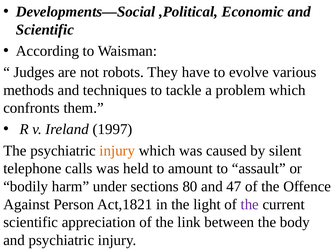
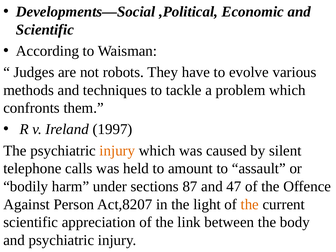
80: 80 -> 87 (190, 186)
Act,1821: Act,1821 -> Act,8207 (125, 204)
the colour: purple -> orange (250, 204)
